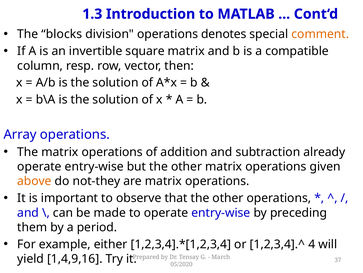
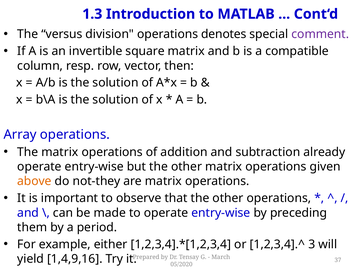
blocks: blocks -> versus (62, 34)
comment colour: orange -> purple (320, 34)
4: 4 -> 3 (312, 244)
